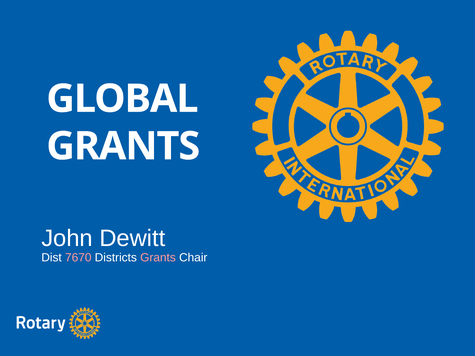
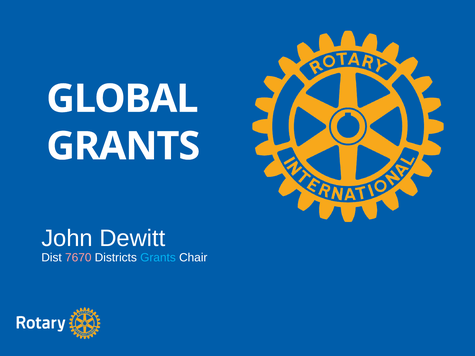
Grants colour: pink -> light blue (158, 258)
